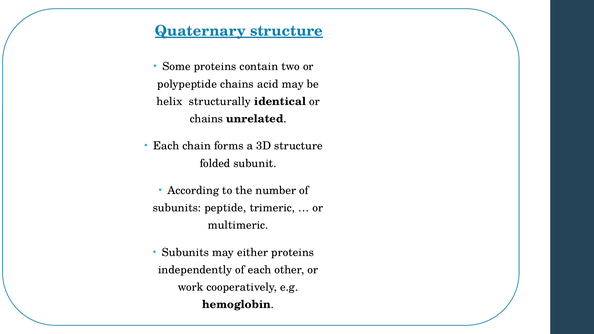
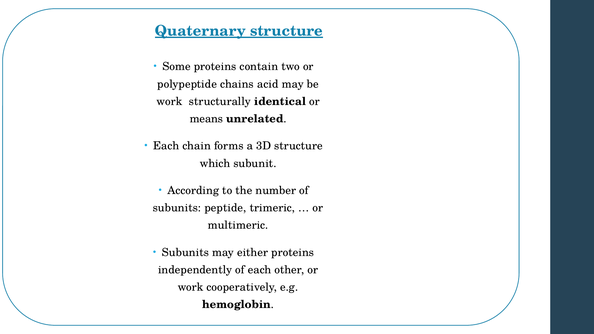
helix: helix -> work (169, 101)
chains: chains -> means (206, 119)
folded: folded -> which (215, 163)
